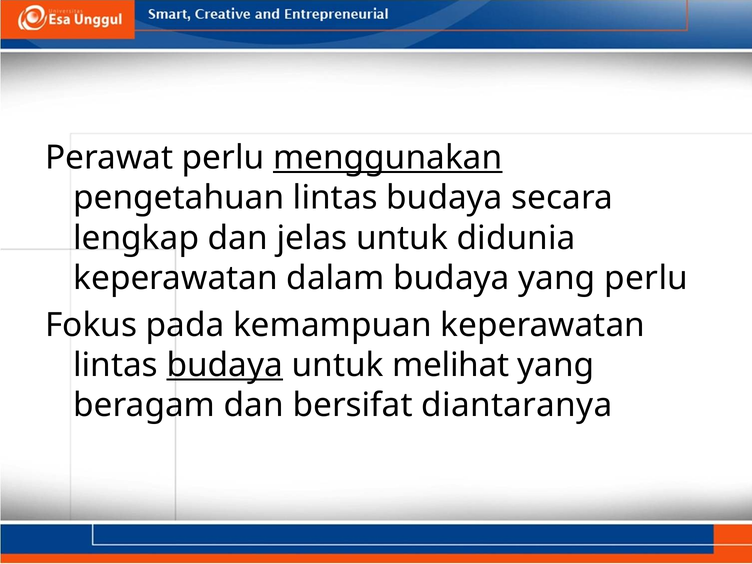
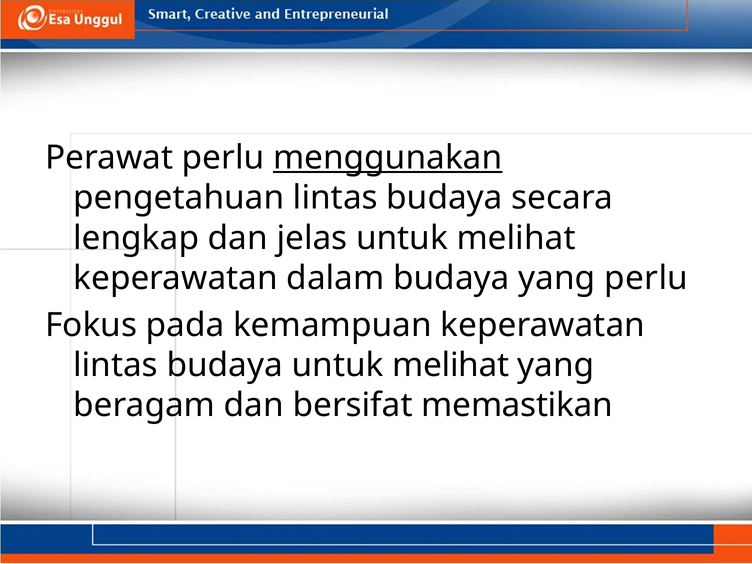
jelas untuk didunia: didunia -> melihat (516, 238)
budaya underline: present -> none (225, 365)
diantaranya: diantaranya -> memastikan (517, 405)
